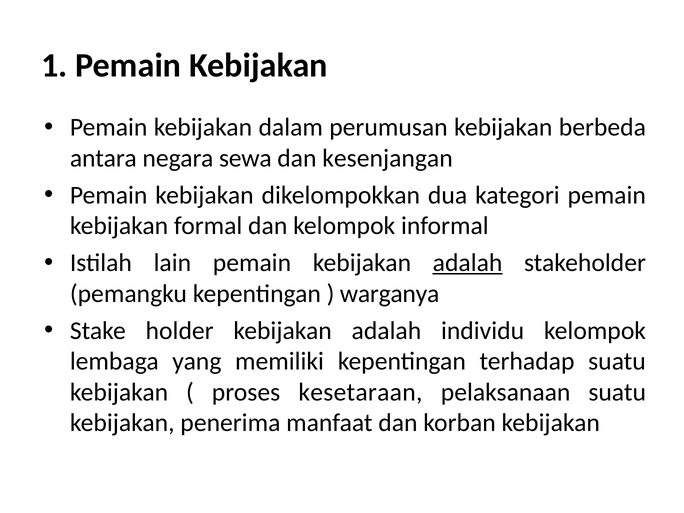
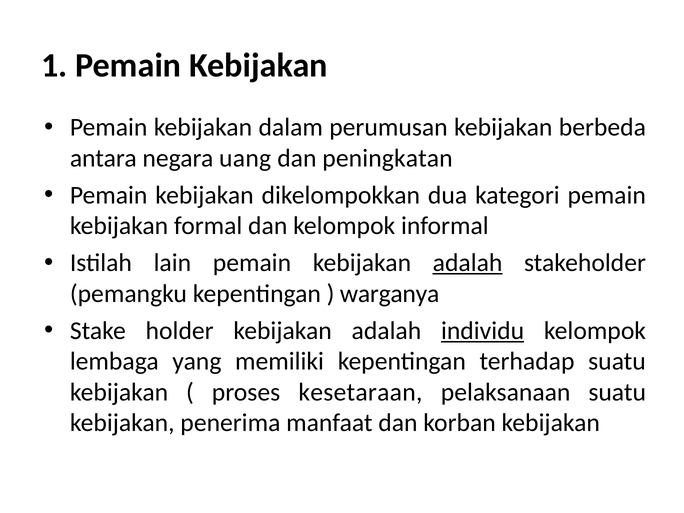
sewa: sewa -> uang (245, 158)
kesenjangan: kesenjangan -> peningkatan (387, 158)
individu underline: none -> present (483, 331)
